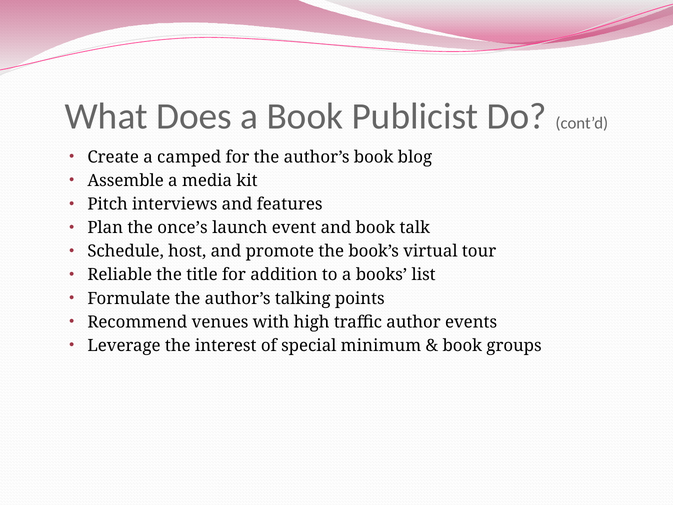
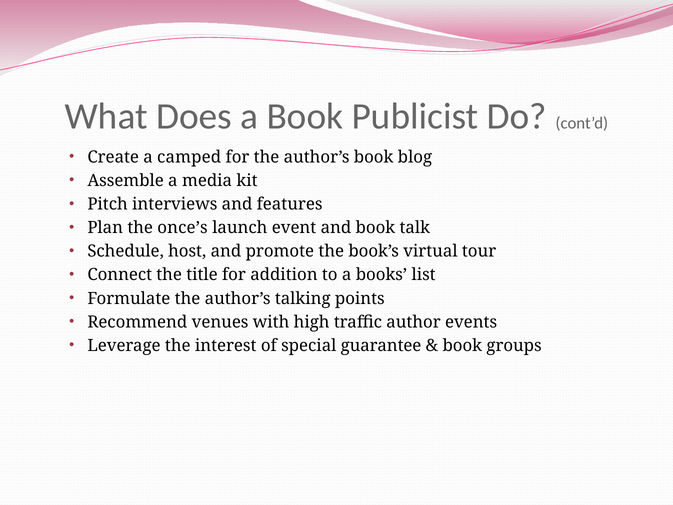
Reliable: Reliable -> Connect (120, 275)
minimum: minimum -> guarantee (381, 345)
